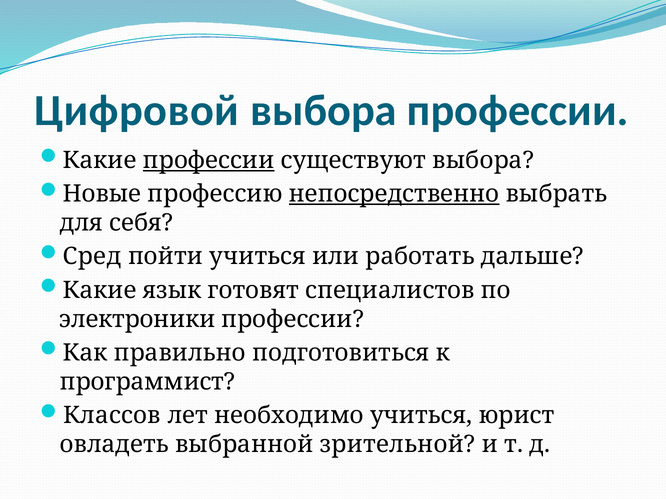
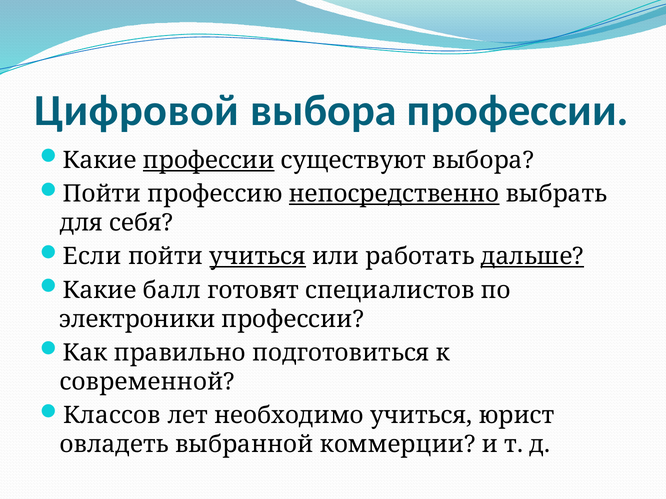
Новые: Новые -> Пойти (102, 194)
Сред: Сред -> Если (92, 257)
учиться underline: none -> present (258, 257)
дальше underline: none -> present (532, 257)
язык: язык -> балл (172, 290)
программист: программист -> современной (147, 382)
зрительной: зрительной -> коммерции (398, 445)
